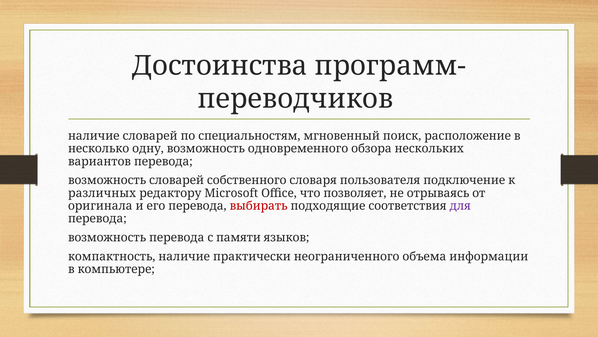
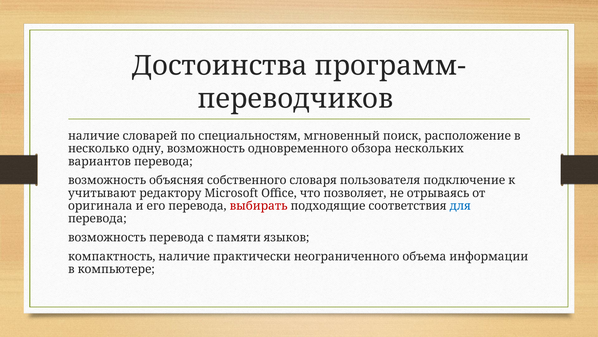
возможность словарей: словарей -> объясняя (177, 180)
различных: различных -> учитывают (102, 193)
для colour: purple -> blue (460, 206)
